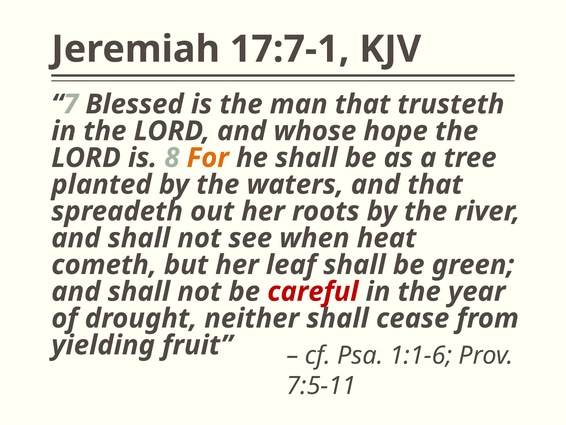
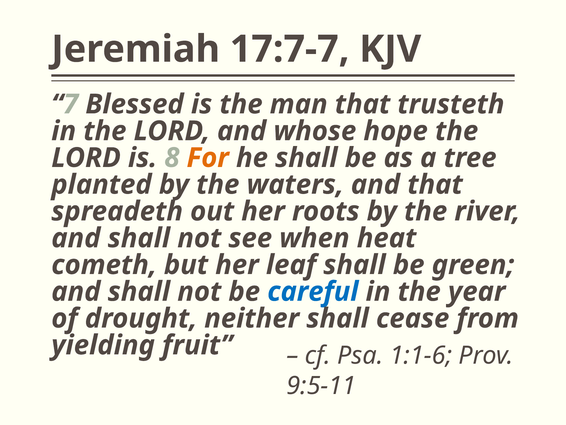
17:7-1: 17:7-1 -> 17:7-7 (290, 49)
careful colour: red -> blue (313, 291)
7:5-11: 7:5-11 -> 9:5-11 (321, 385)
